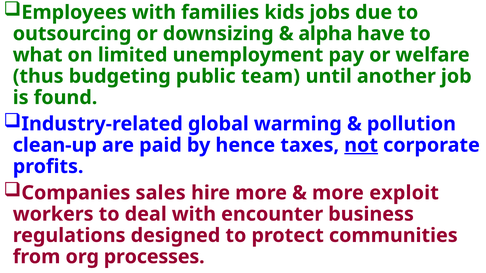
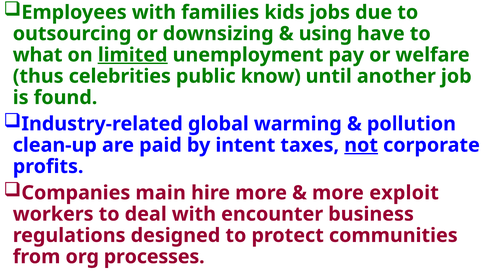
alpha: alpha -> using (325, 34)
limited underline: none -> present (133, 55)
budgeting: budgeting -> celebrities (120, 76)
team: team -> know (271, 76)
hence: hence -> intent (245, 145)
sales: sales -> main (161, 193)
